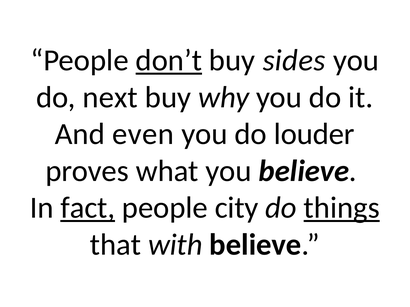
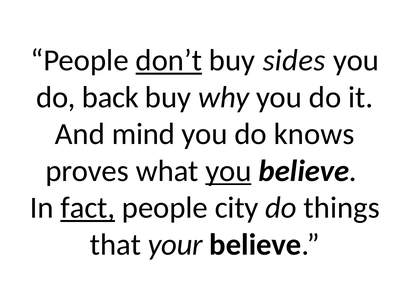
next: next -> back (110, 98)
even: even -> mind (143, 134)
louder: louder -> knows (314, 134)
you underline: none -> present (229, 171)
things underline: present -> none (342, 208)
with: with -> your (175, 245)
